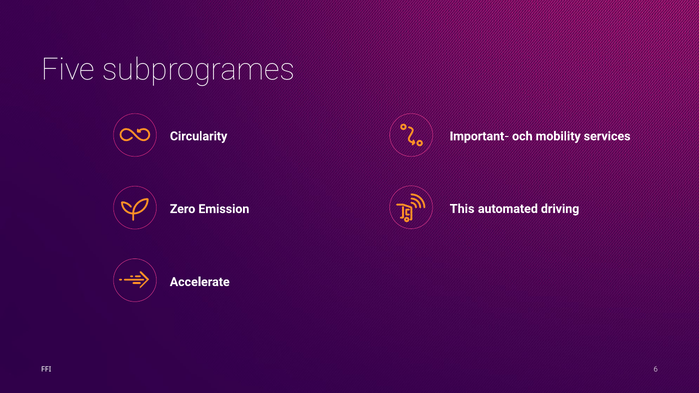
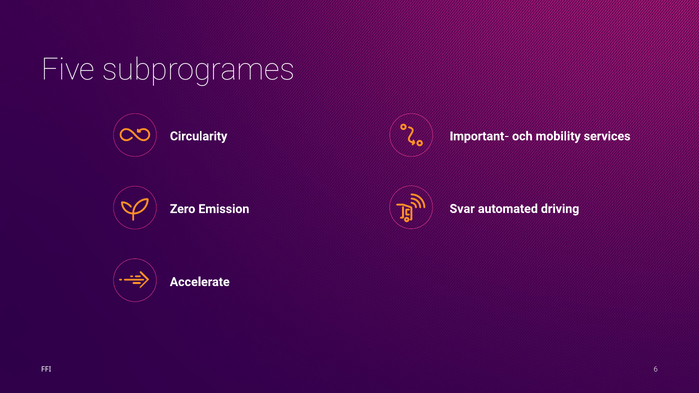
This: This -> Svar (462, 209)
